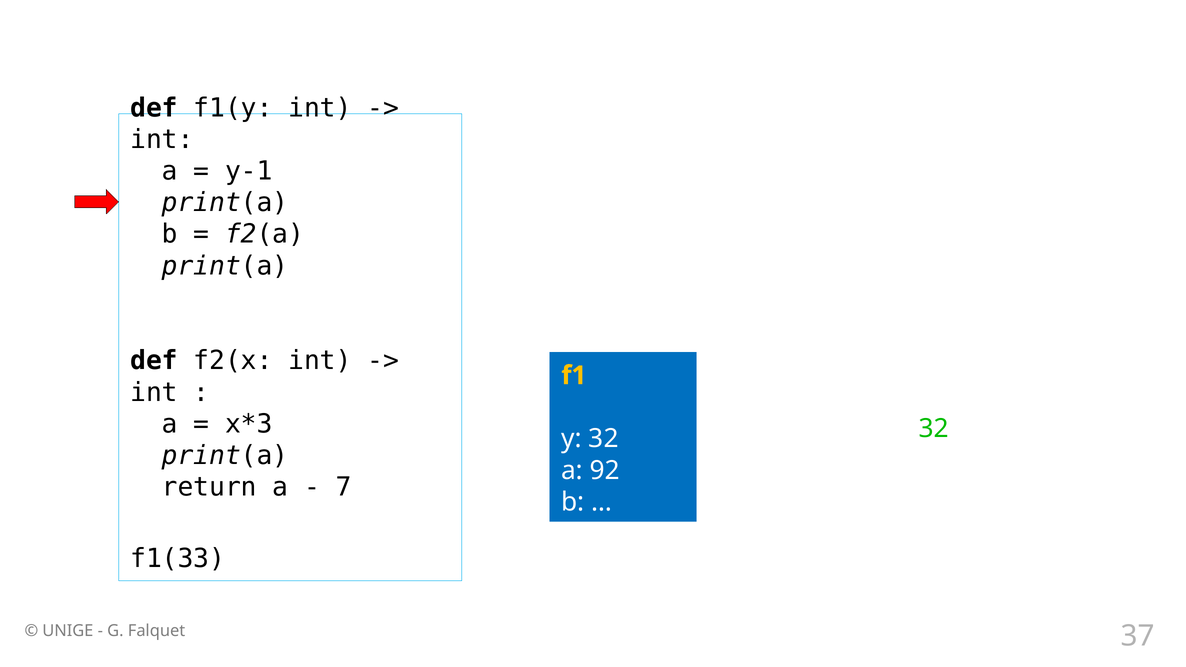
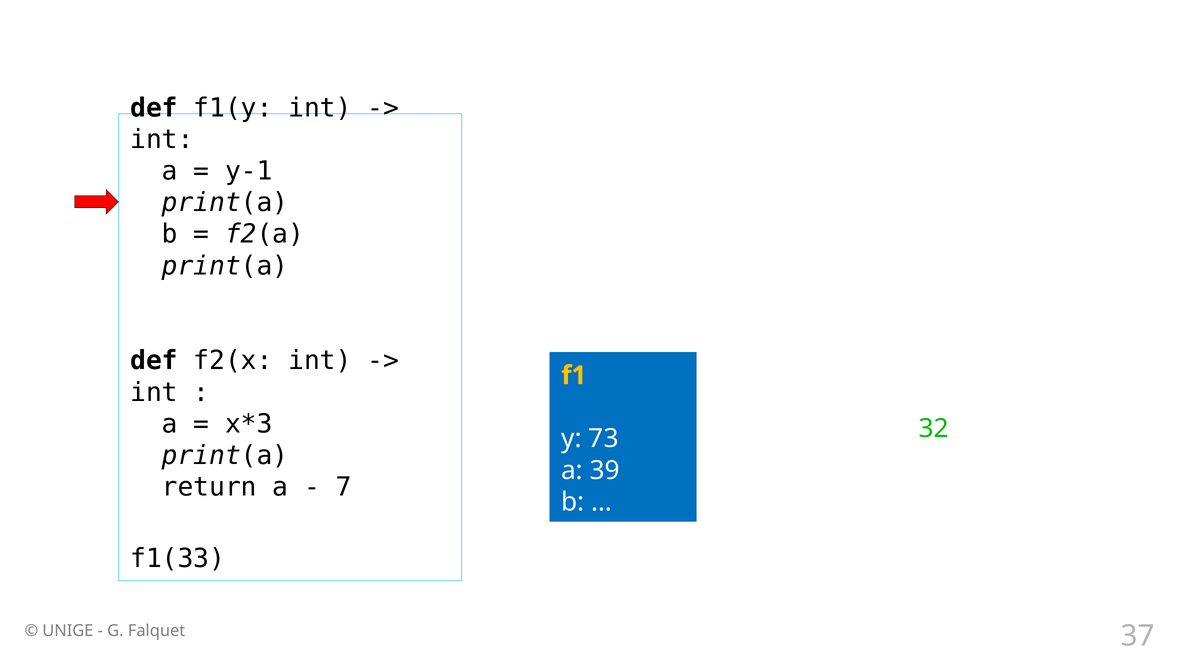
y 32: 32 -> 73 (604, 439)
92: 92 -> 39 (605, 470)
